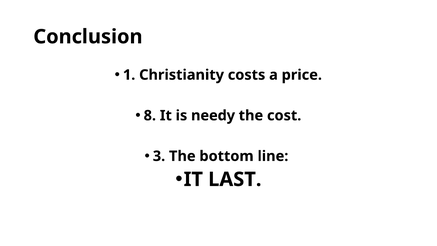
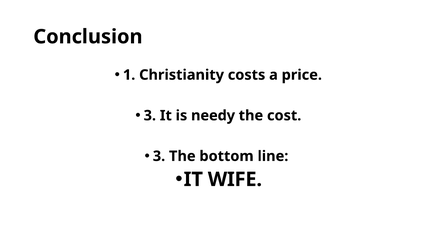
8: 8 -> 3 (150, 115)
LAST: LAST -> WIFE (235, 179)
